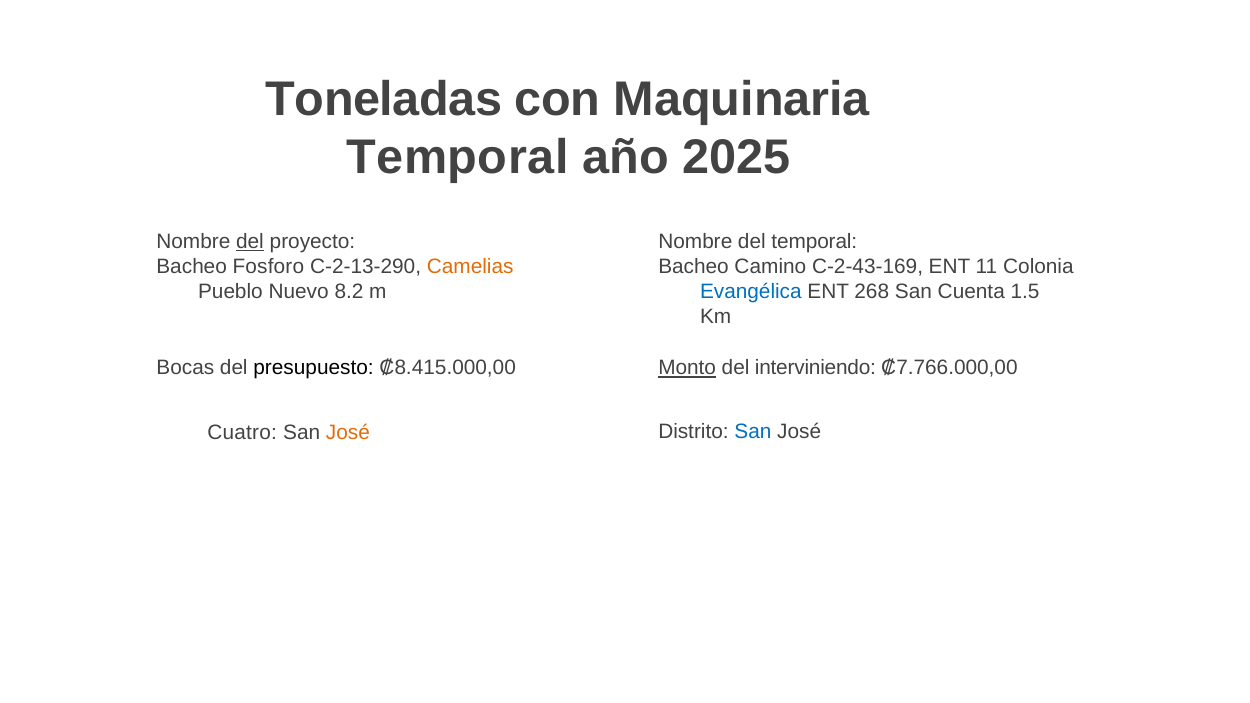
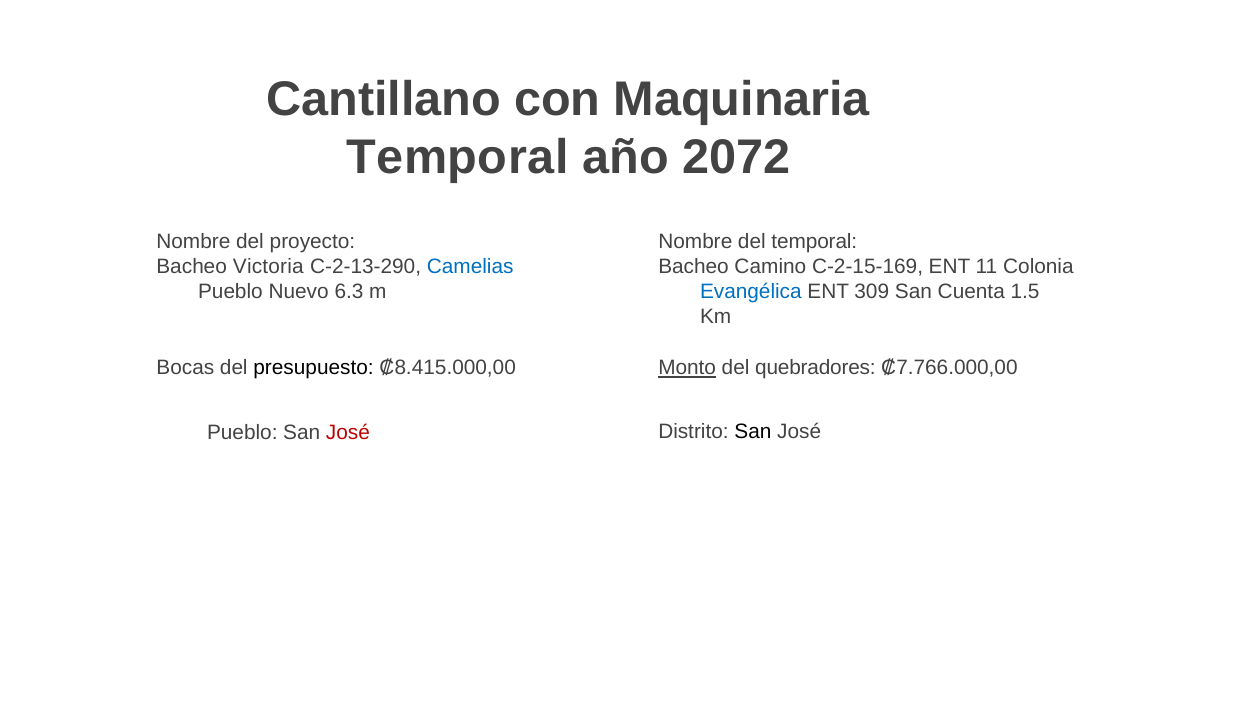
Toneladas: Toneladas -> Cantillano (384, 100)
2025: 2025 -> 2072 (737, 158)
del underline: present -> none (250, 242)
Fosforo: Fosforo -> Victoria (268, 267)
Camelias colour: orange -> blue (470, 267)
C-2-43-169: C-2-43-169 -> C-2-15-169 (868, 267)
8.2: 8.2 -> 6.3 (349, 292)
268: 268 -> 309 (872, 292)
interviniendo: interviniendo -> quebradores (815, 368)
San colour: blue -> black (753, 432)
Cuatro: Cuatro -> Pueblo (242, 432)
José colour: orange -> red (348, 432)
